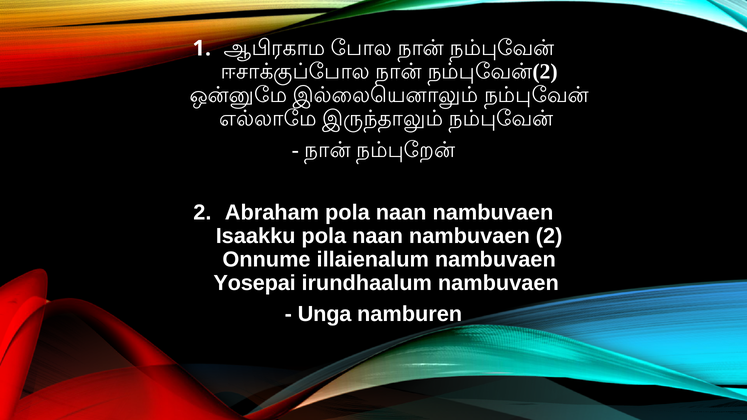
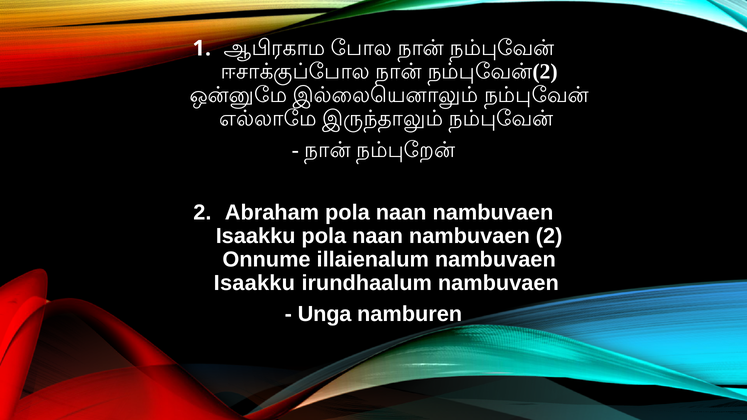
Yosepai: Yosepai -> Isaakku (254, 283)
